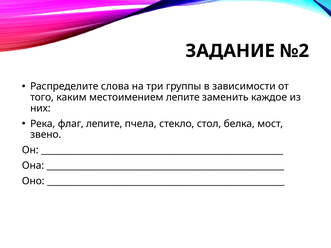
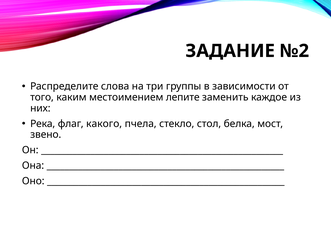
флаг лепите: лепите -> какого (104, 124)
